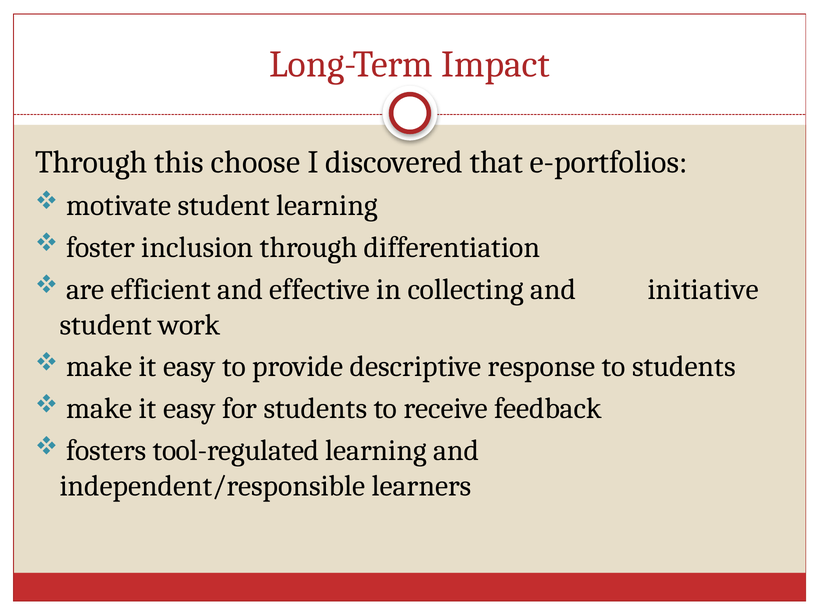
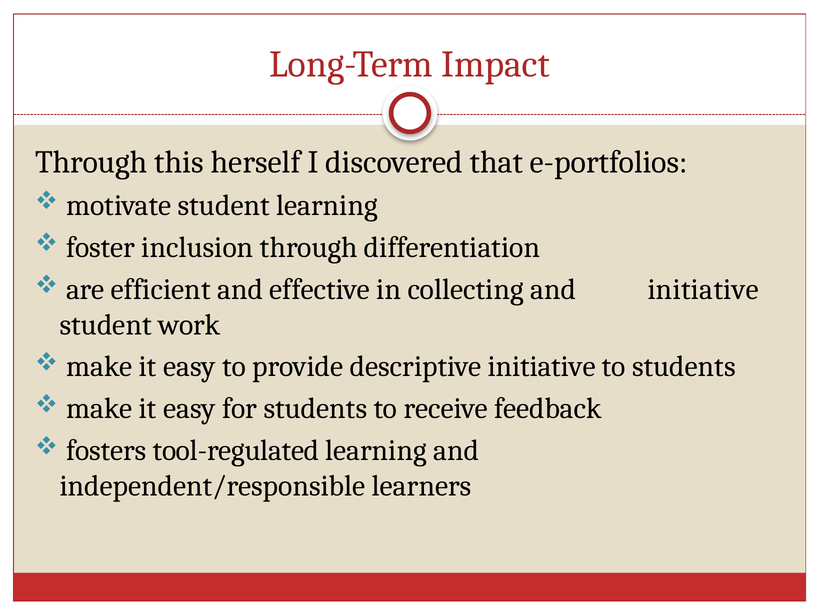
choose: choose -> herself (256, 162)
descriptive response: response -> initiative (542, 367)
